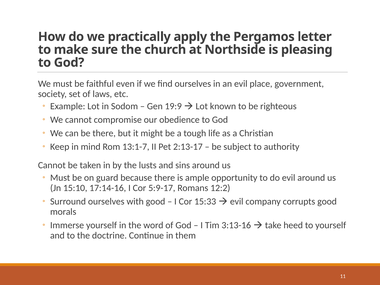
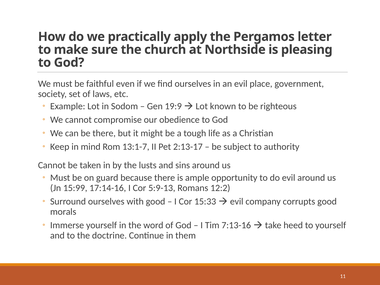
15:10: 15:10 -> 15:99 (75, 188)
5:9-17: 5:9-17 -> 5:9-13 (162, 188)
3:13-16: 3:13-16 -> 7:13-16 (236, 225)
